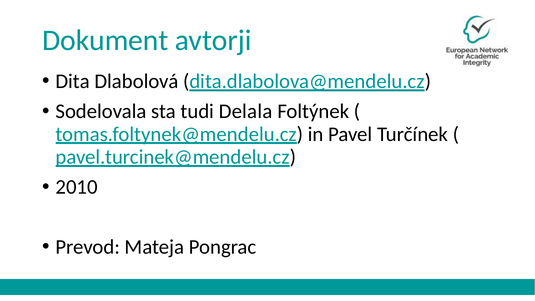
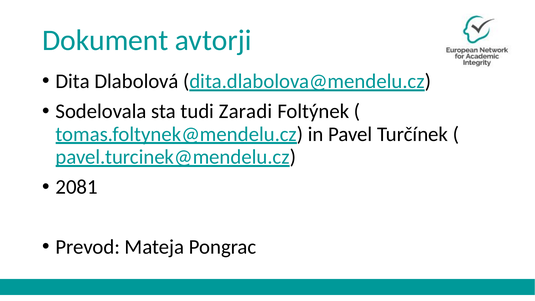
Delala: Delala -> Zaradi (246, 111)
2010: 2010 -> 2081 (77, 187)
